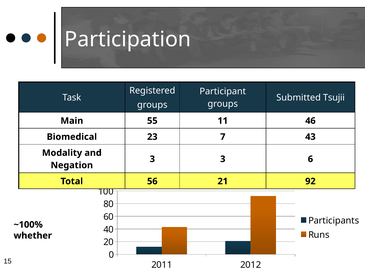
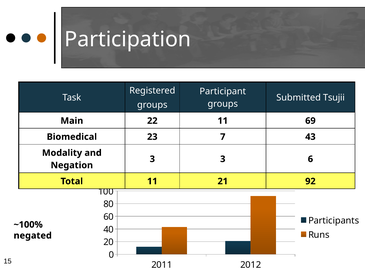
55: 55 -> 22 (152, 121)
46: 46 -> 69 (310, 121)
Total 56: 56 -> 11 (152, 182)
whether: whether -> negated (33, 236)
